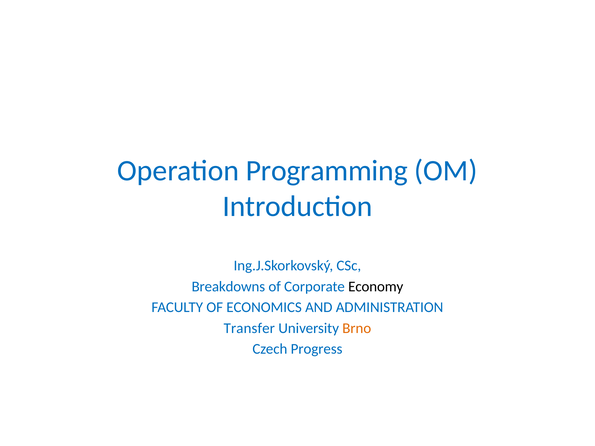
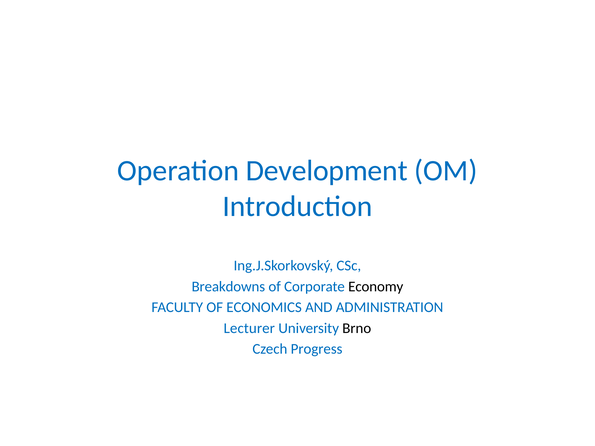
Programming: Programming -> Development (327, 171)
Transfer: Transfer -> Lecturer (249, 328)
Brno colour: orange -> black (357, 328)
